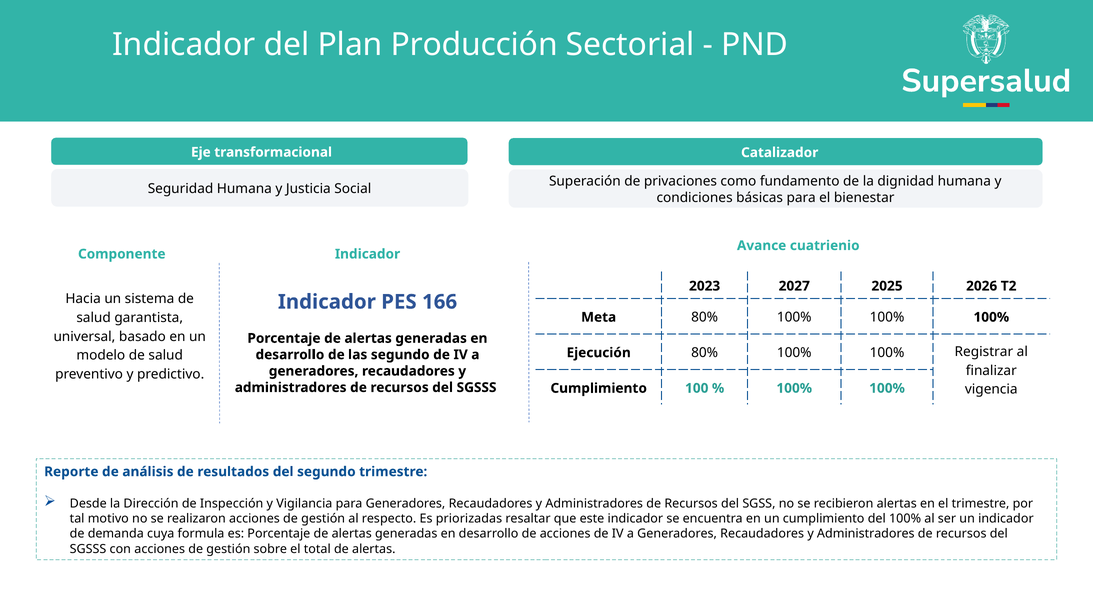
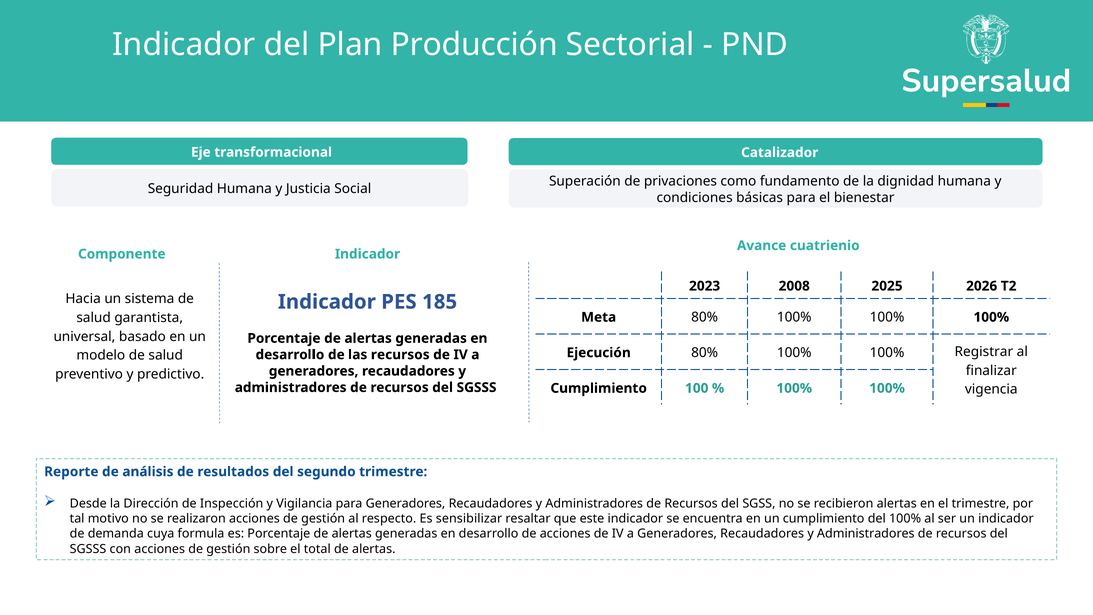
2027: 2027 -> 2008 (794, 286)
166: 166 -> 185 (440, 302)
las segundo: segundo -> recursos (400, 355)
priorizadas: priorizadas -> sensibilizar (469, 519)
